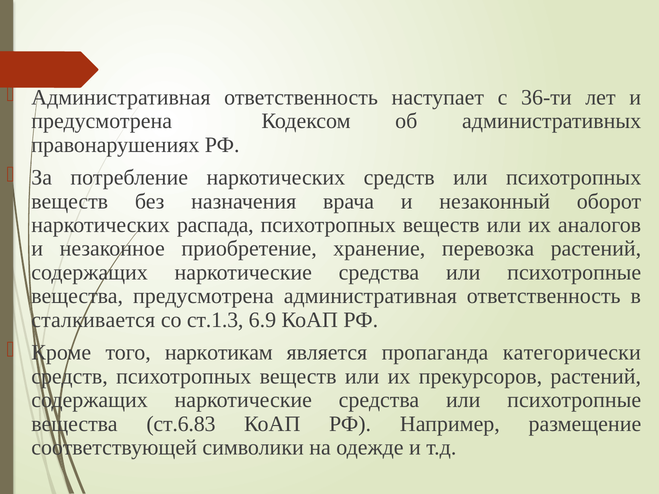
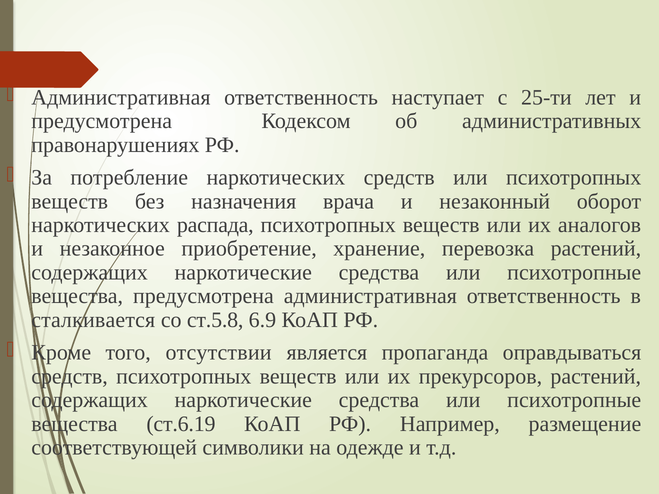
36-ти: 36-ти -> 25-ти (546, 97)
ст.1.3: ст.1.3 -> ст.5.8 (215, 320)
наркотикам: наркотикам -> отсутствии (219, 353)
категорически: категорически -> оправдываться (572, 353)
ст.6.83: ст.6.83 -> ст.6.19 (181, 424)
